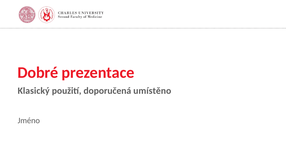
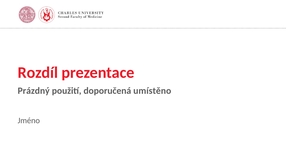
Dobré: Dobré -> Rozdíl (38, 72)
Klasický: Klasický -> Prázdný (34, 91)
